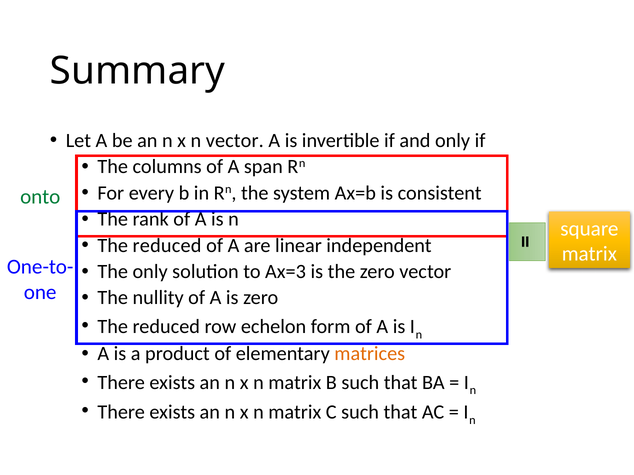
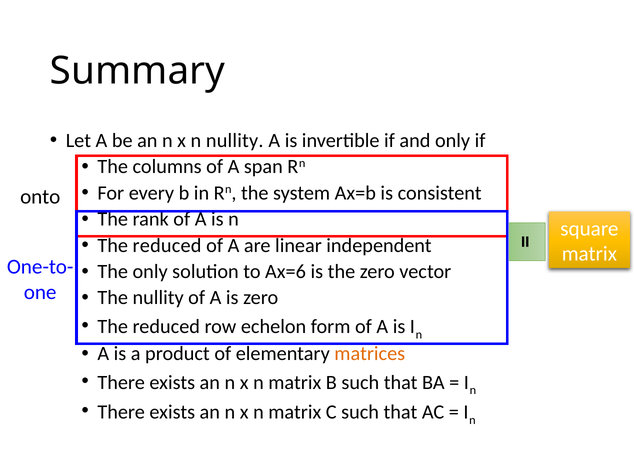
n vector: vector -> nullity (235, 141)
onto colour: green -> black (40, 197)
Ax=3: Ax=3 -> Ax=6 (286, 272)
